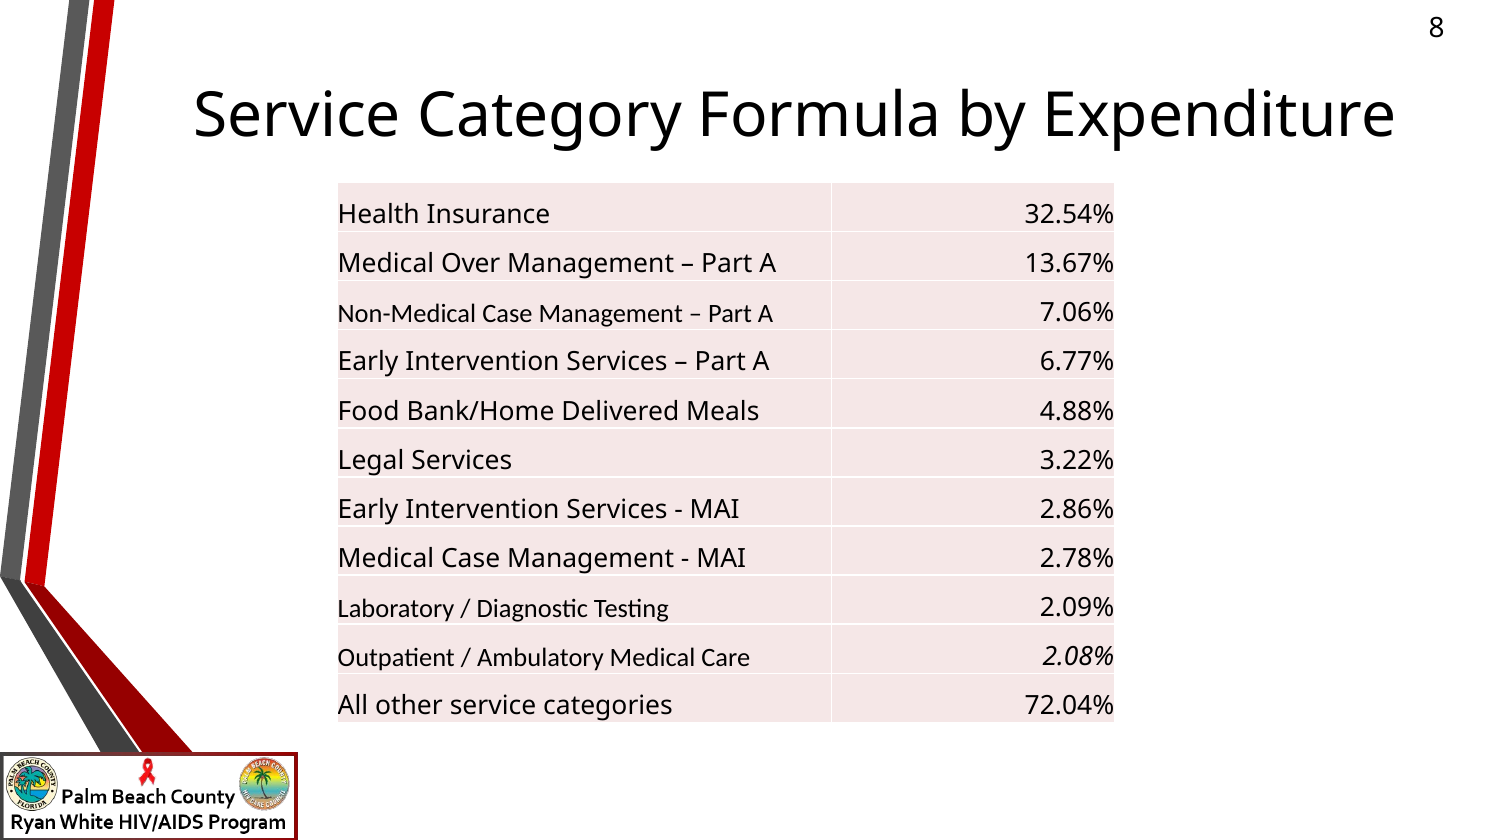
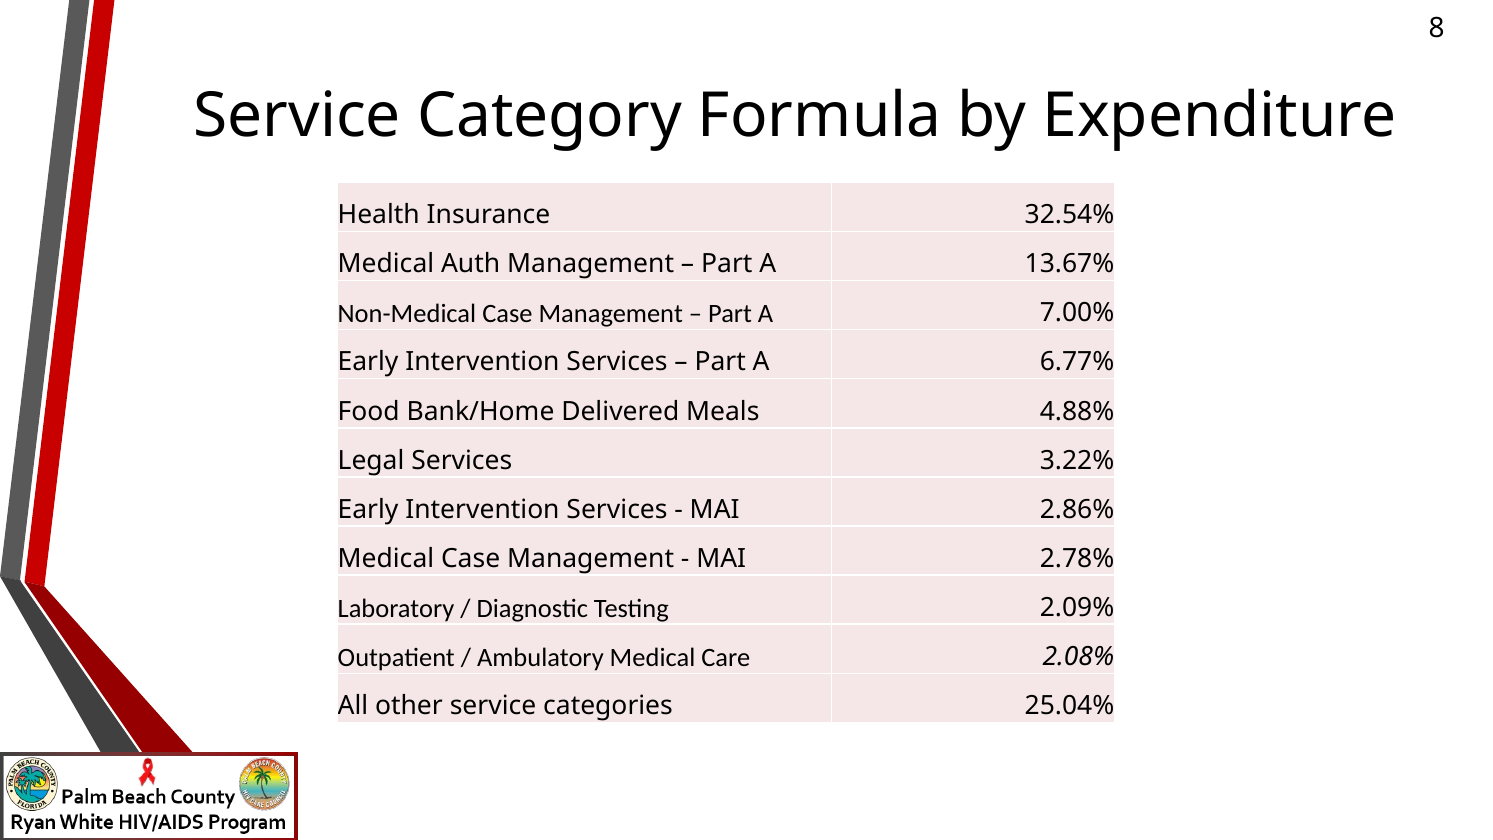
Over: Over -> Auth (471, 264)
7.06%: 7.06% -> 7.00% (1077, 313)
72.04%: 72.04% -> 25.04% (1070, 706)
